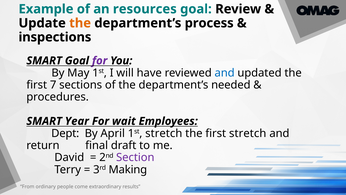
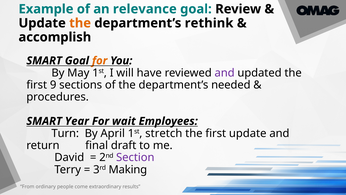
resources: resources -> relevance (145, 9)
process: process -> rethink (209, 23)
inspections: inspections -> accomplish (55, 37)
for colour: purple -> orange (100, 61)
and colour: blue -> purple (225, 73)
7: 7 -> 9 (53, 85)
Dept: Dept -> Turn (65, 133)
first stretch: stretch -> update (248, 133)
